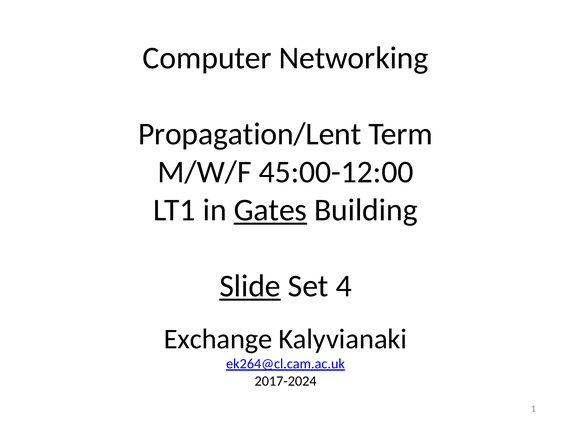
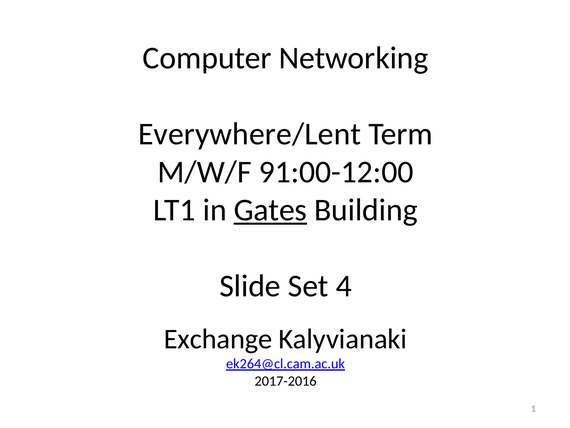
Propagation/Lent: Propagation/Lent -> Everywhere/Lent (250, 134)
45:00-12:00: 45:00-12:00 -> 91:00-12:00 (336, 172)
Slide underline: present -> none (250, 286)
2017-2024: 2017-2024 -> 2017-2016 (286, 381)
